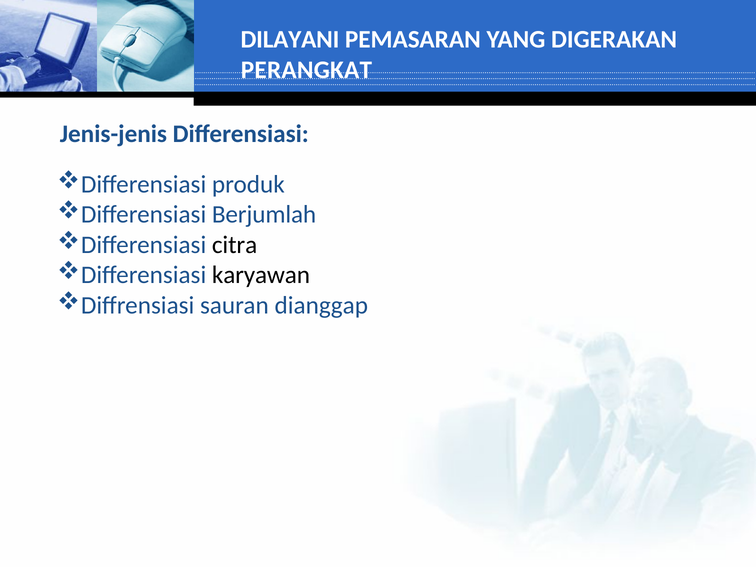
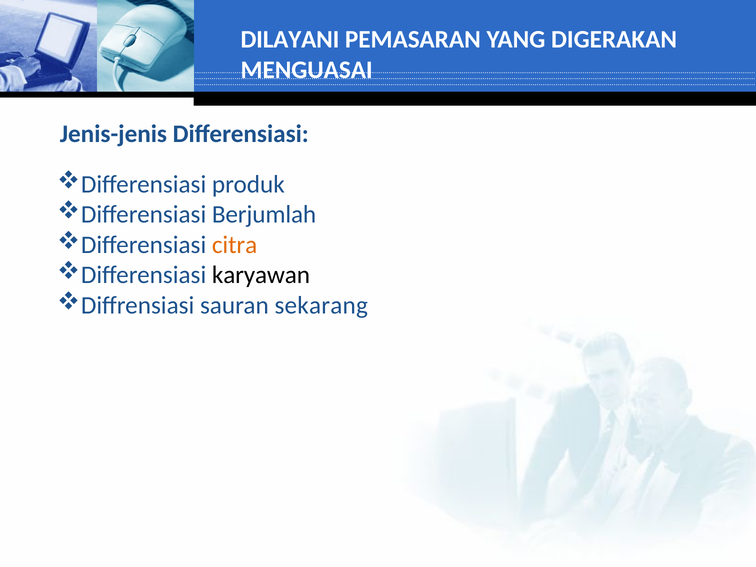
PERANGKAT: PERANGKAT -> MENGUASAI (307, 70)
citra colour: black -> orange (235, 245)
dianggap: dianggap -> sekarang (321, 305)
